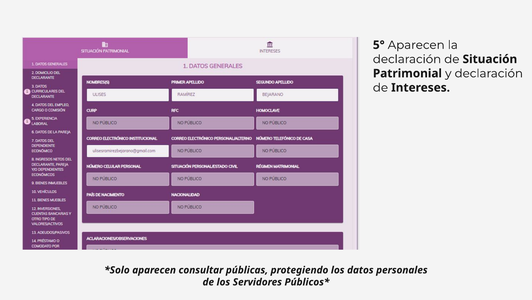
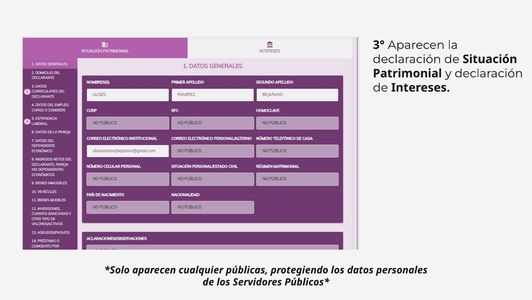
5°: 5° -> 3° (379, 45)
consultar: consultar -> cualquier (201, 269)
